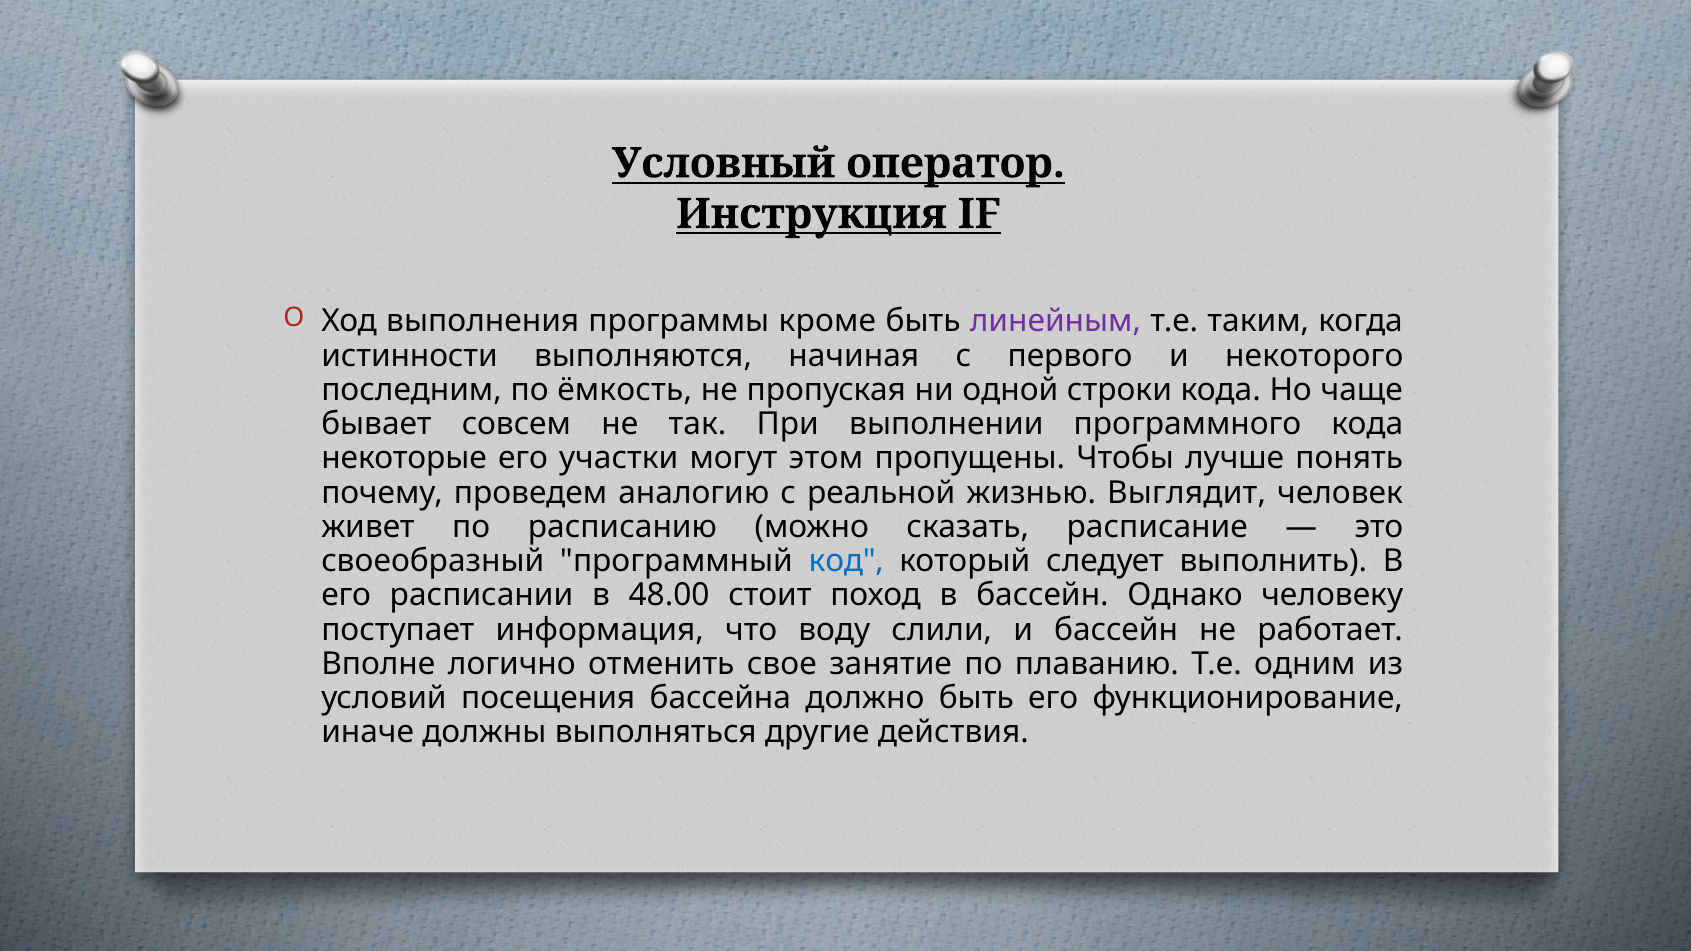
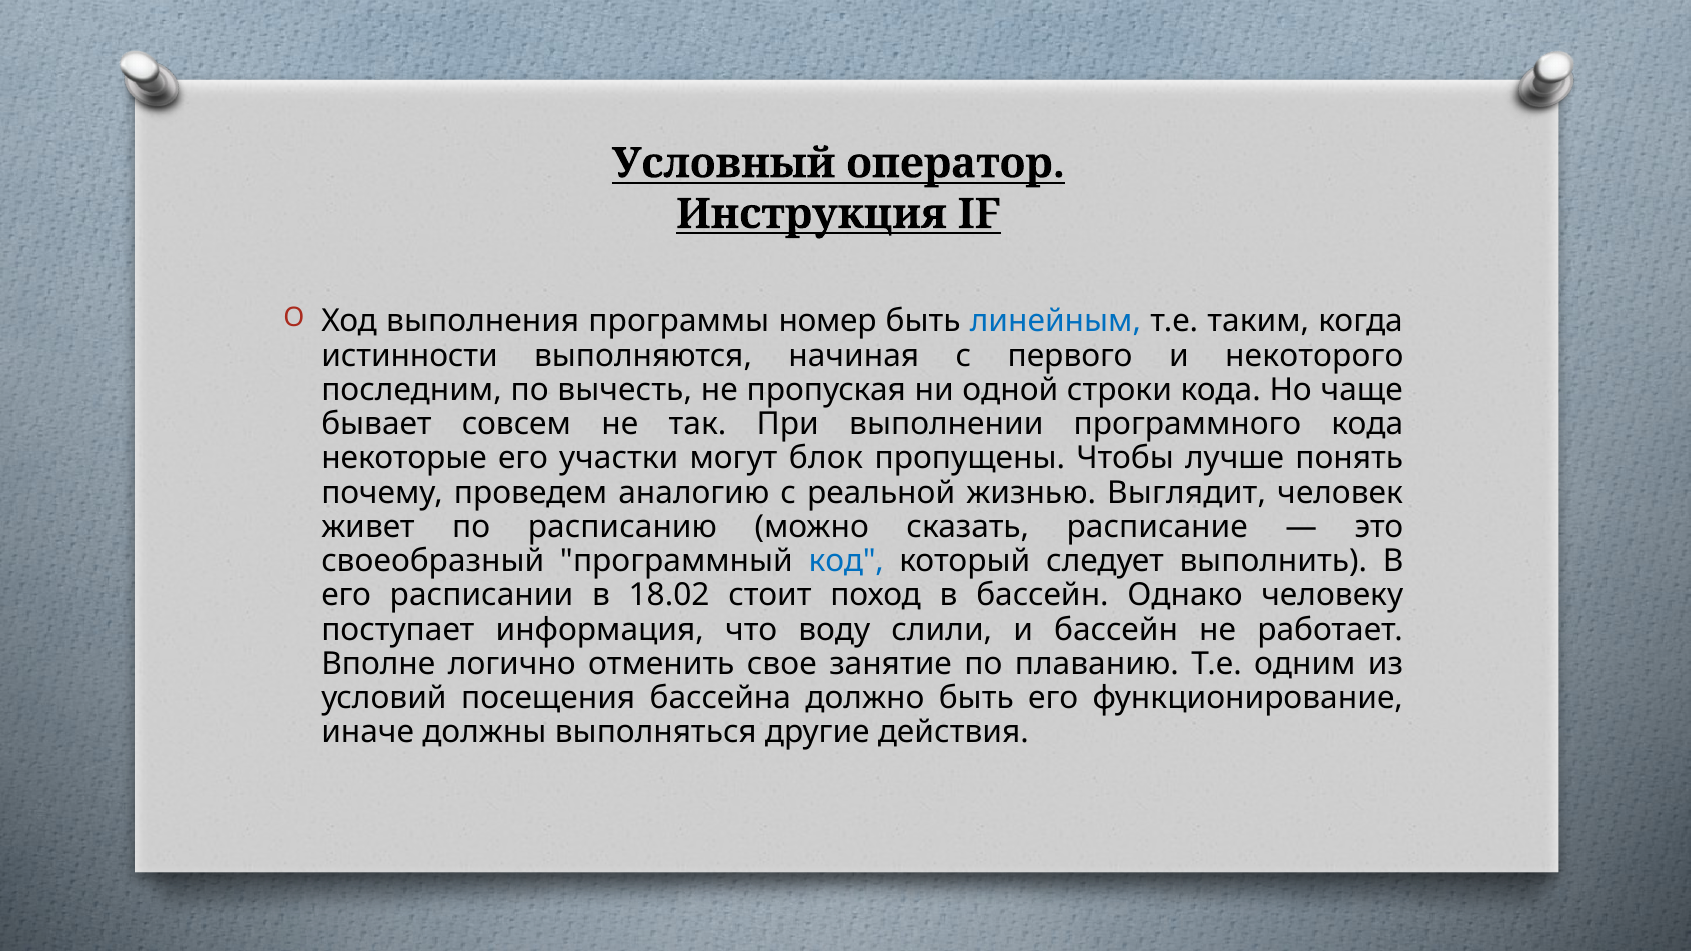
кроме: кроме -> номер (828, 322)
линейным colour: purple -> blue (1055, 322)
ёмкость: ёмкость -> вычесть (625, 390)
этом: этом -> блок (826, 459)
48.00: 48.00 -> 18.02 (669, 596)
